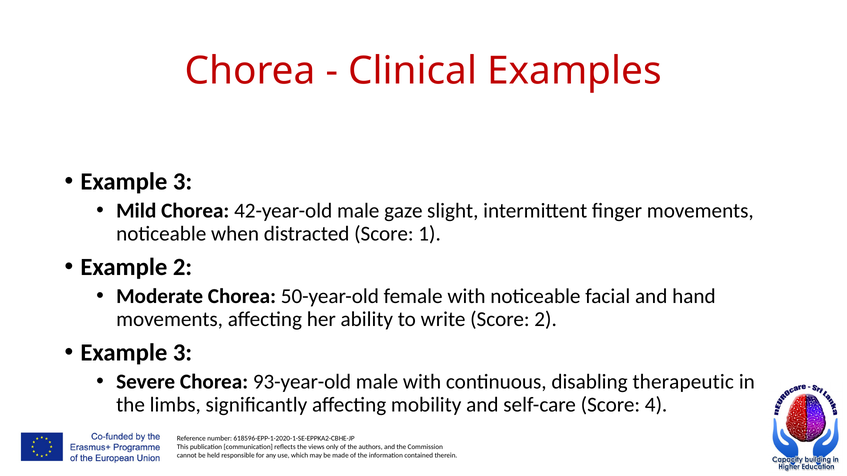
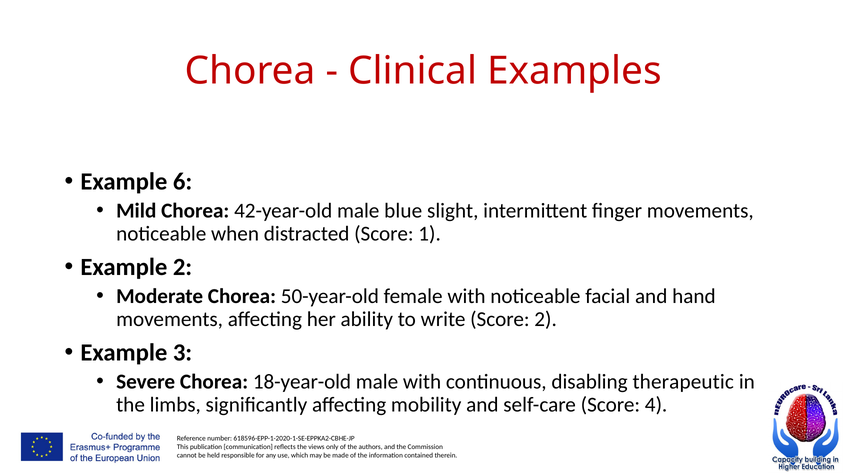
3: 3 -> 6 (183, 182)
gaze: gaze -> blue (403, 211)
93-year-old: 93-year-old -> 18-year-old (302, 382)
